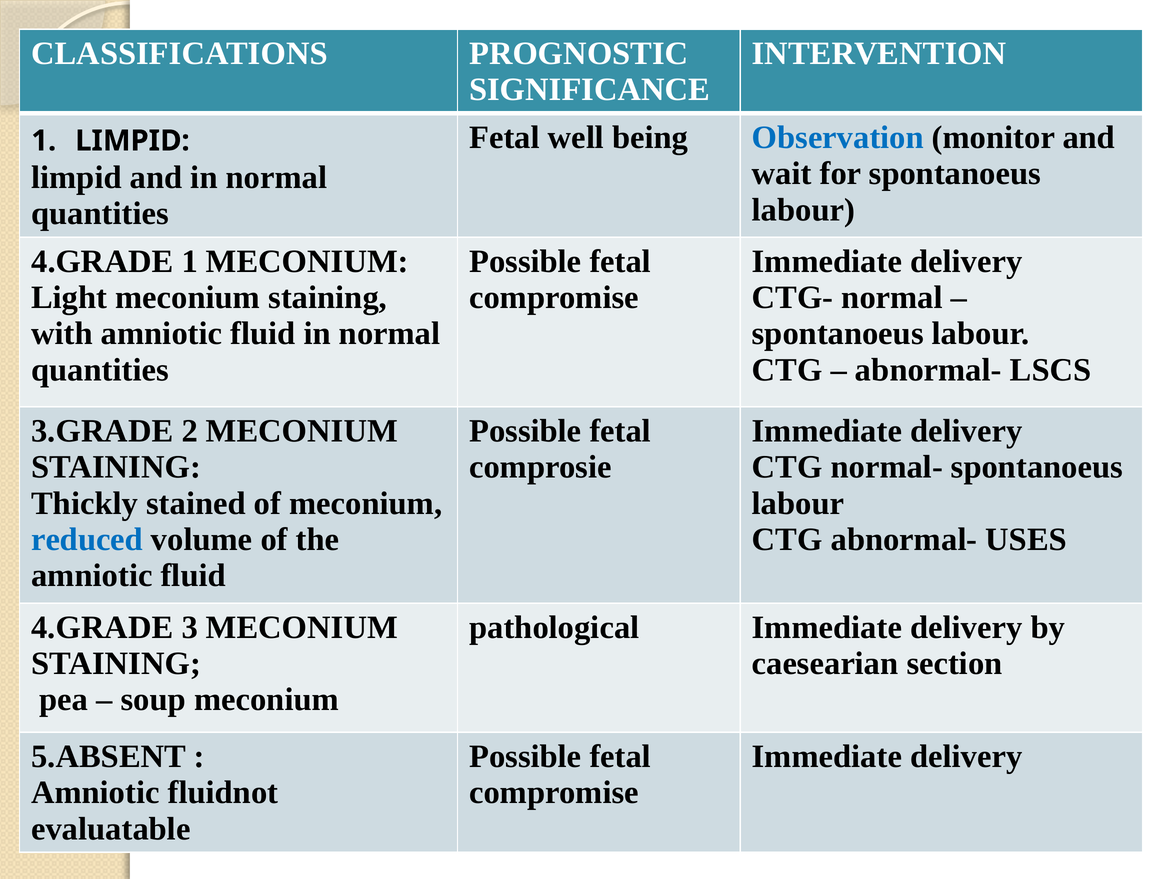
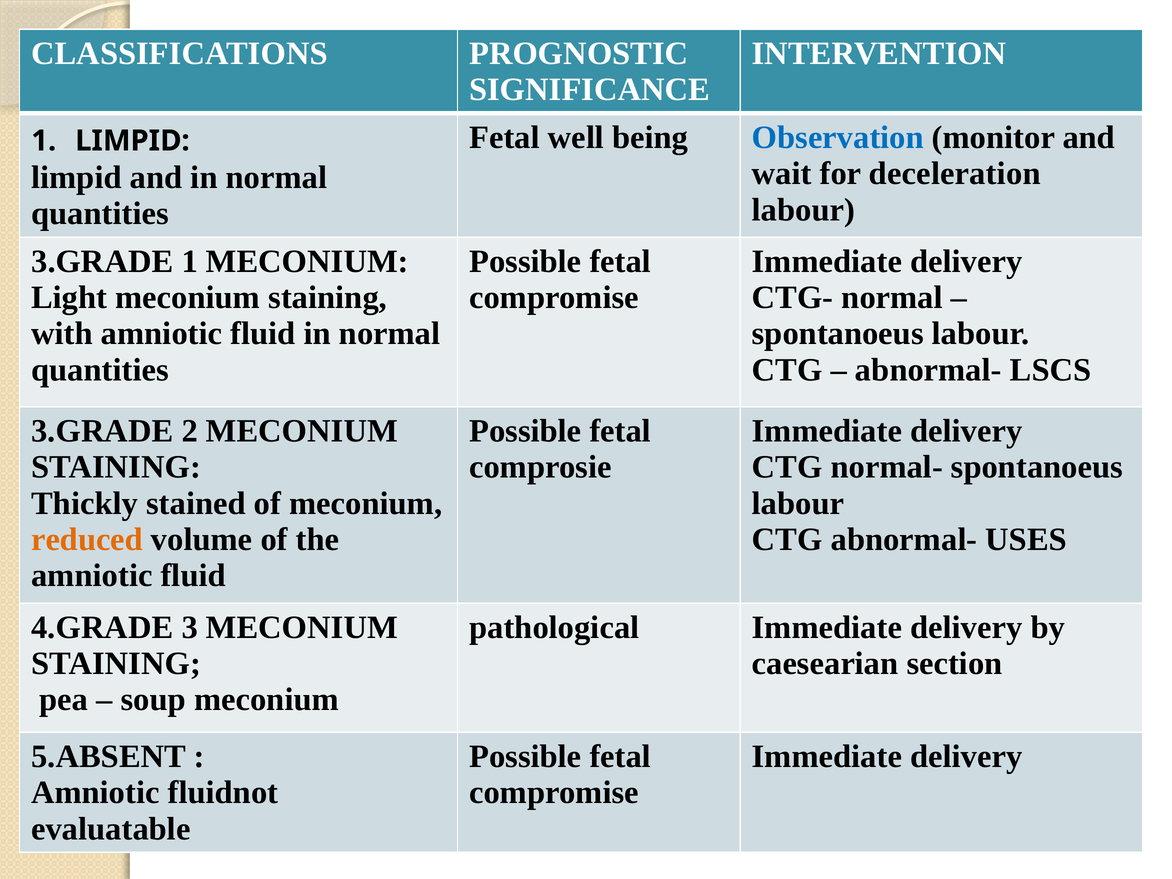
for spontanoeus: spontanoeus -> deceleration (955, 174)
4.GRADE: 4.GRADE -> 3.GRADE (102, 261)
reduced colour: blue -> orange (87, 539)
